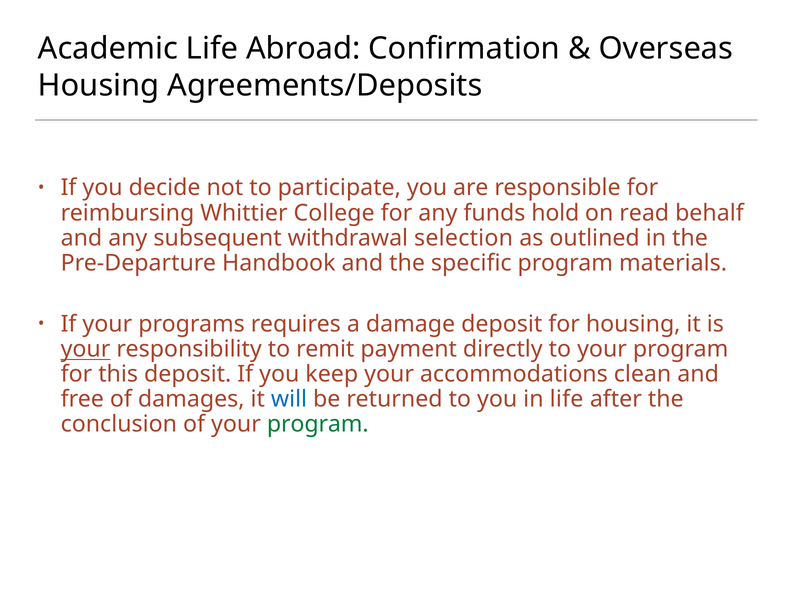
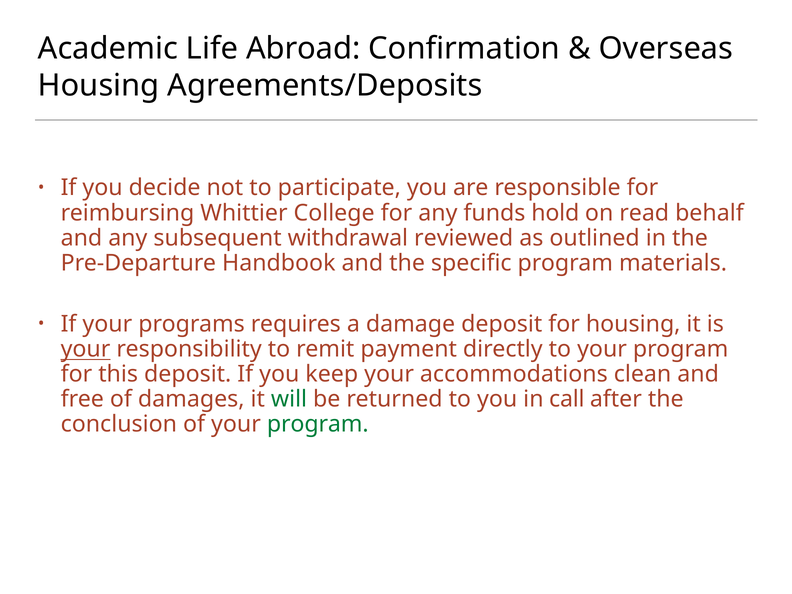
selection: selection -> reviewed (464, 238)
will colour: blue -> green (289, 399)
in life: life -> call (567, 399)
